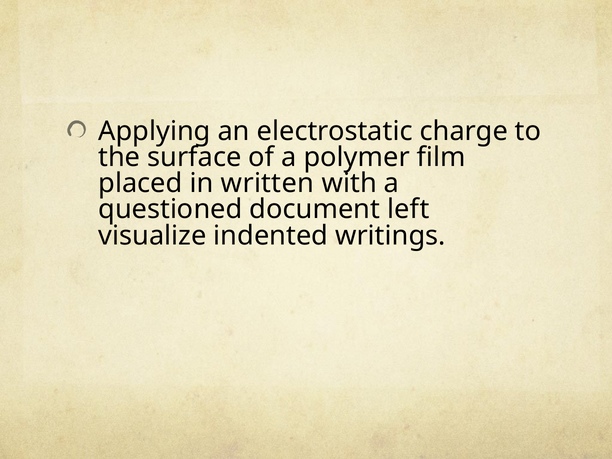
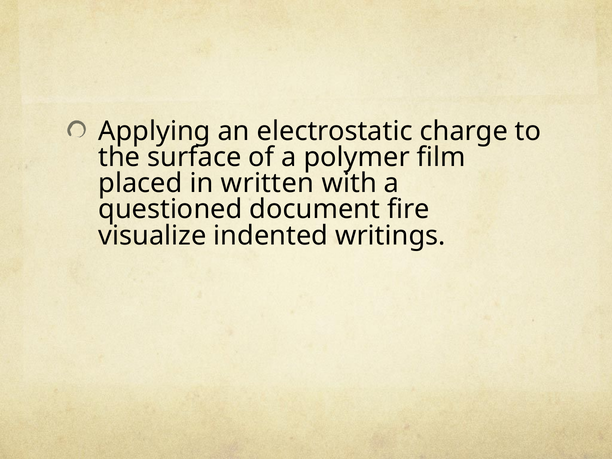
left: left -> fire (408, 209)
